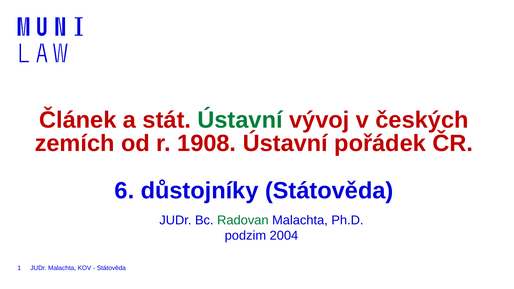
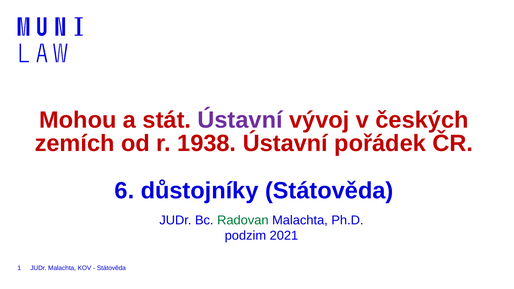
Článek: Článek -> Mohou (78, 120)
Ústavní colour: green -> purple (240, 120)
1908: 1908 -> 1938 (207, 144)
2004: 2004 -> 2021 (284, 236)
